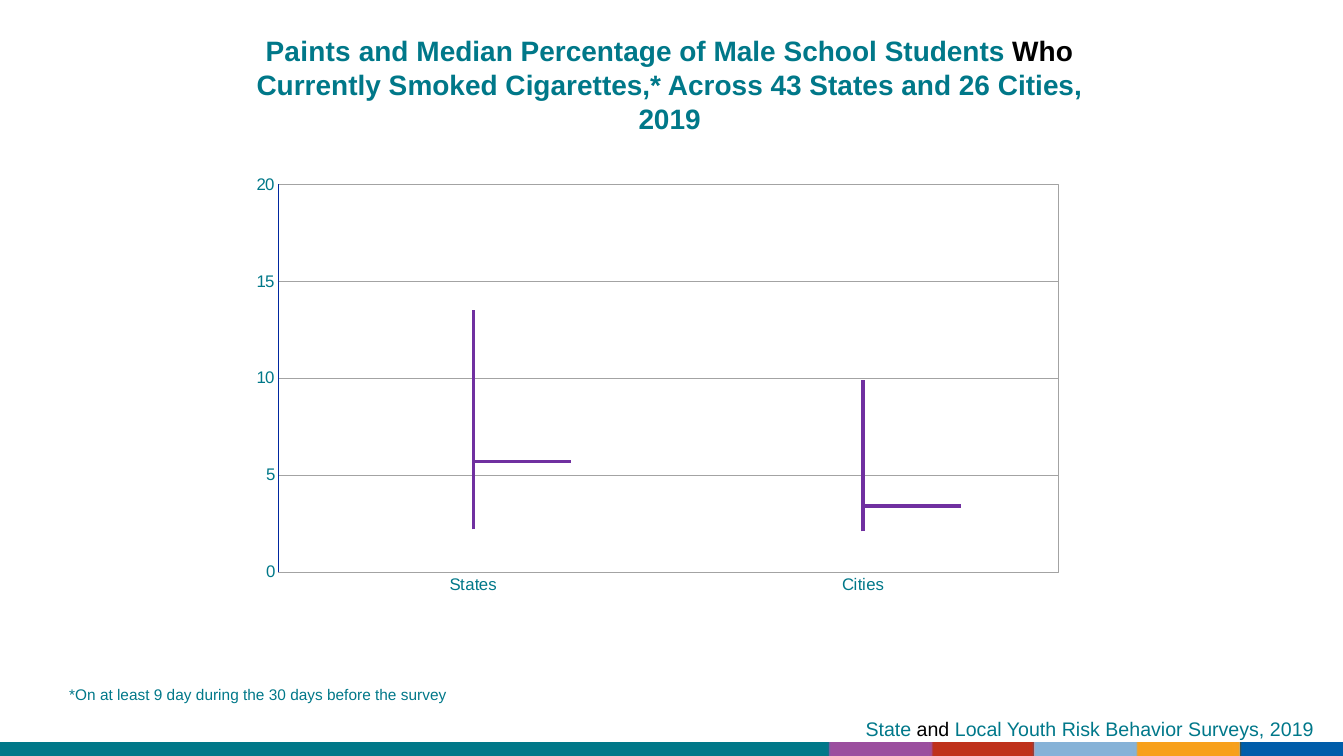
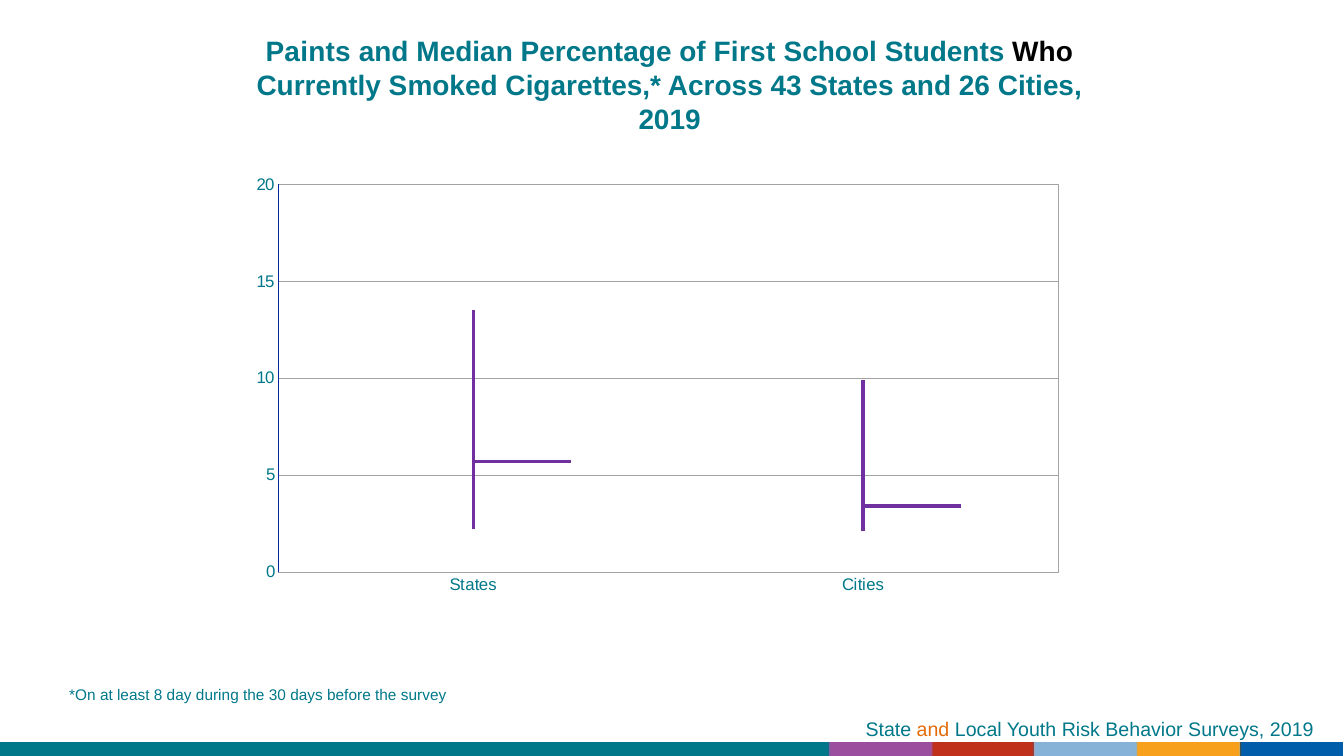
Male: Male -> First (745, 53)
9: 9 -> 8 (158, 695)
and colour: black -> orange (933, 729)
